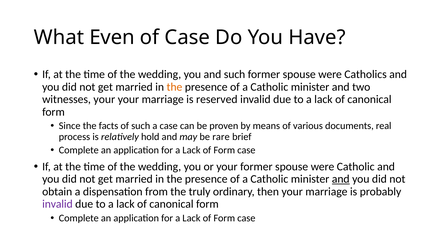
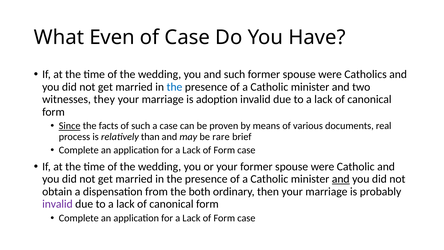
the colour: orange -> blue (174, 87)
witnesses your: your -> they (104, 99)
reserved: reserved -> adoption (217, 99)
Since underline: none -> present (70, 126)
hold: hold -> than (150, 137)
truly: truly -> both (200, 191)
